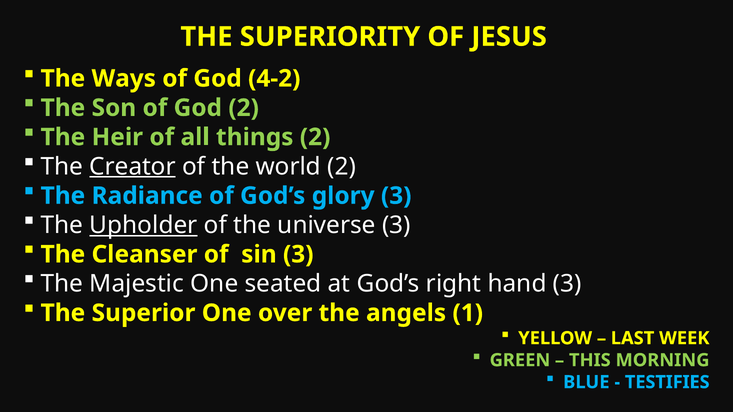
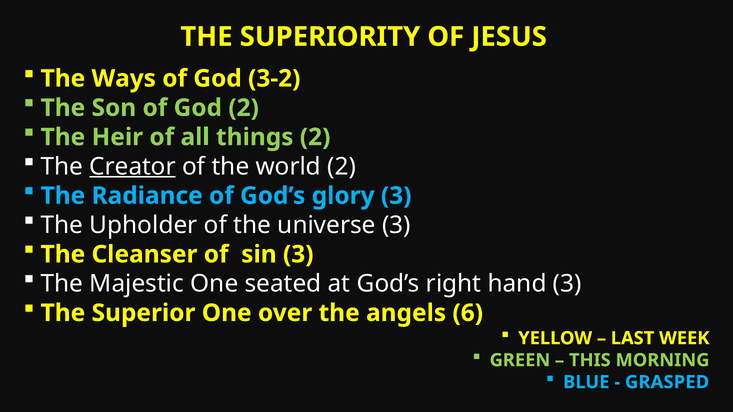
4-2: 4-2 -> 3-2 (274, 79)
Upholder underline: present -> none (143, 225)
1: 1 -> 6 (468, 313)
TESTIFIES: TESTIFIES -> GRASPED (667, 382)
